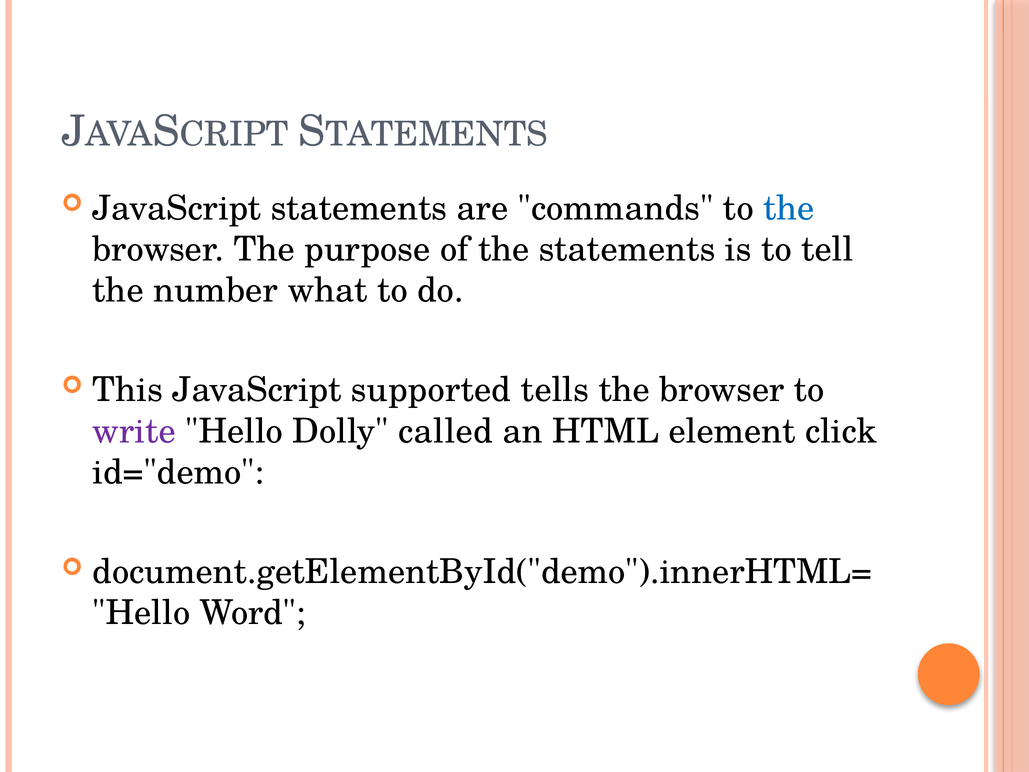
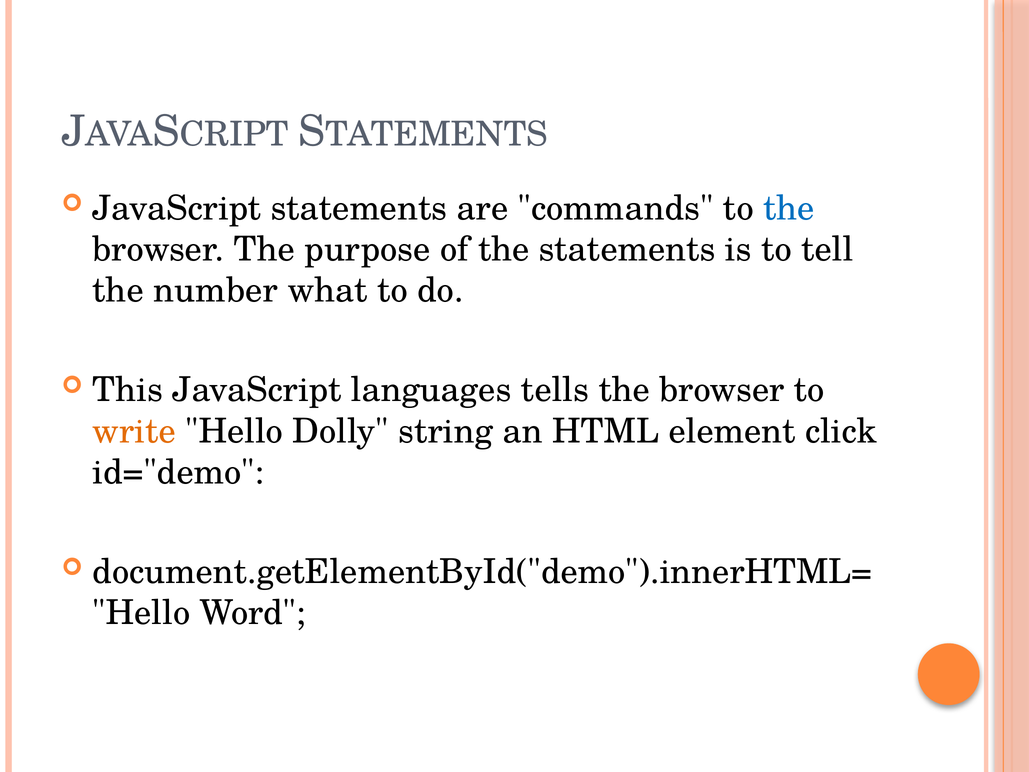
supported: supported -> languages (431, 390)
write colour: purple -> orange (134, 431)
called: called -> string (446, 431)
